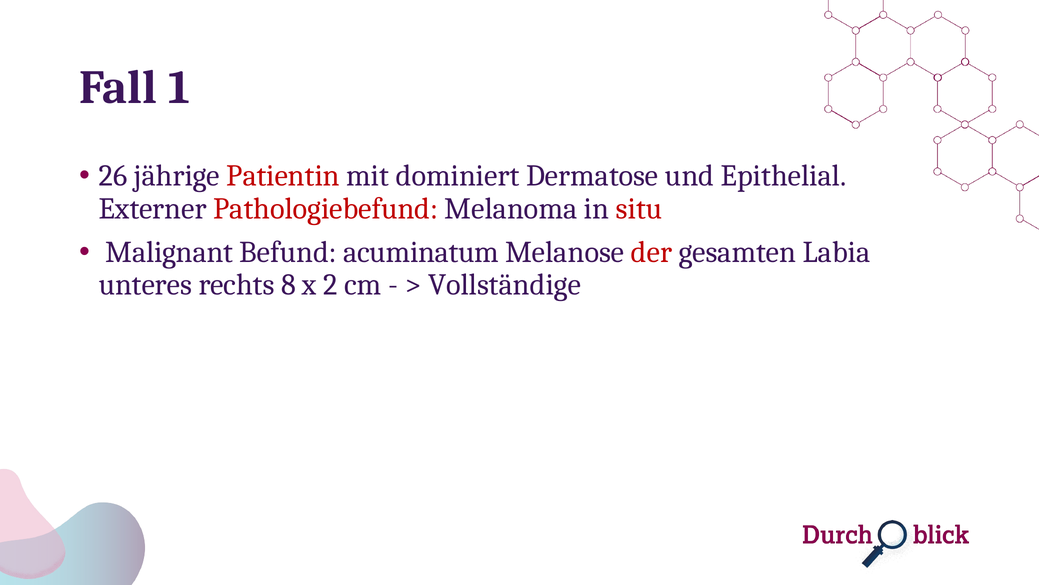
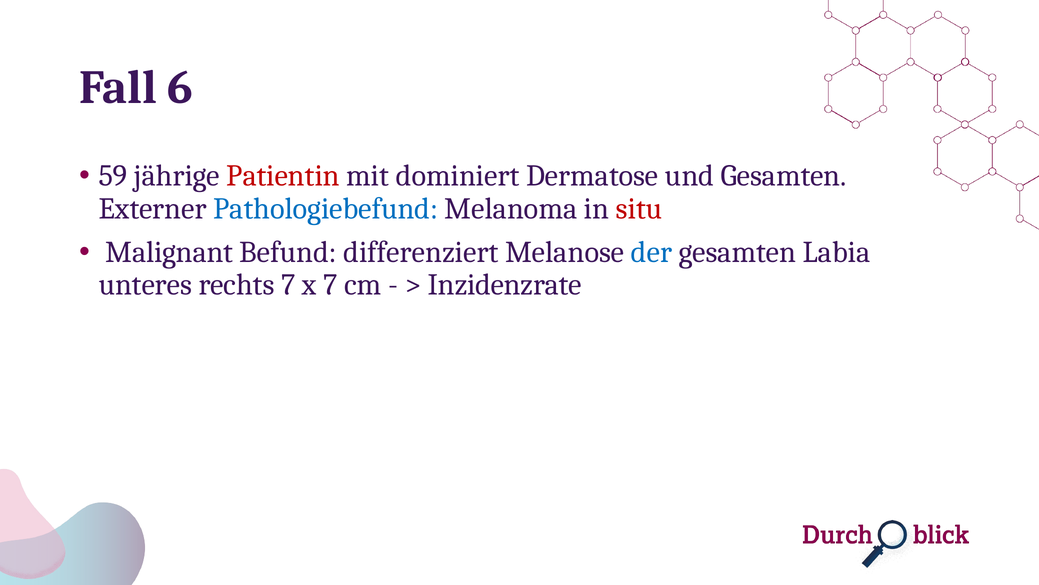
1: 1 -> 6 (180, 87)
26: 26 -> 59 (113, 176)
und Epithelial: Epithelial -> Gesamten (784, 176)
Pathologiebefund colour: red -> blue (326, 208)
acuminatum: acuminatum -> differenziert (421, 252)
der colour: red -> blue (652, 252)
rechts 8: 8 -> 7 (288, 285)
x 2: 2 -> 7 (330, 285)
Vollständige: Vollständige -> Inzidenzrate (505, 285)
